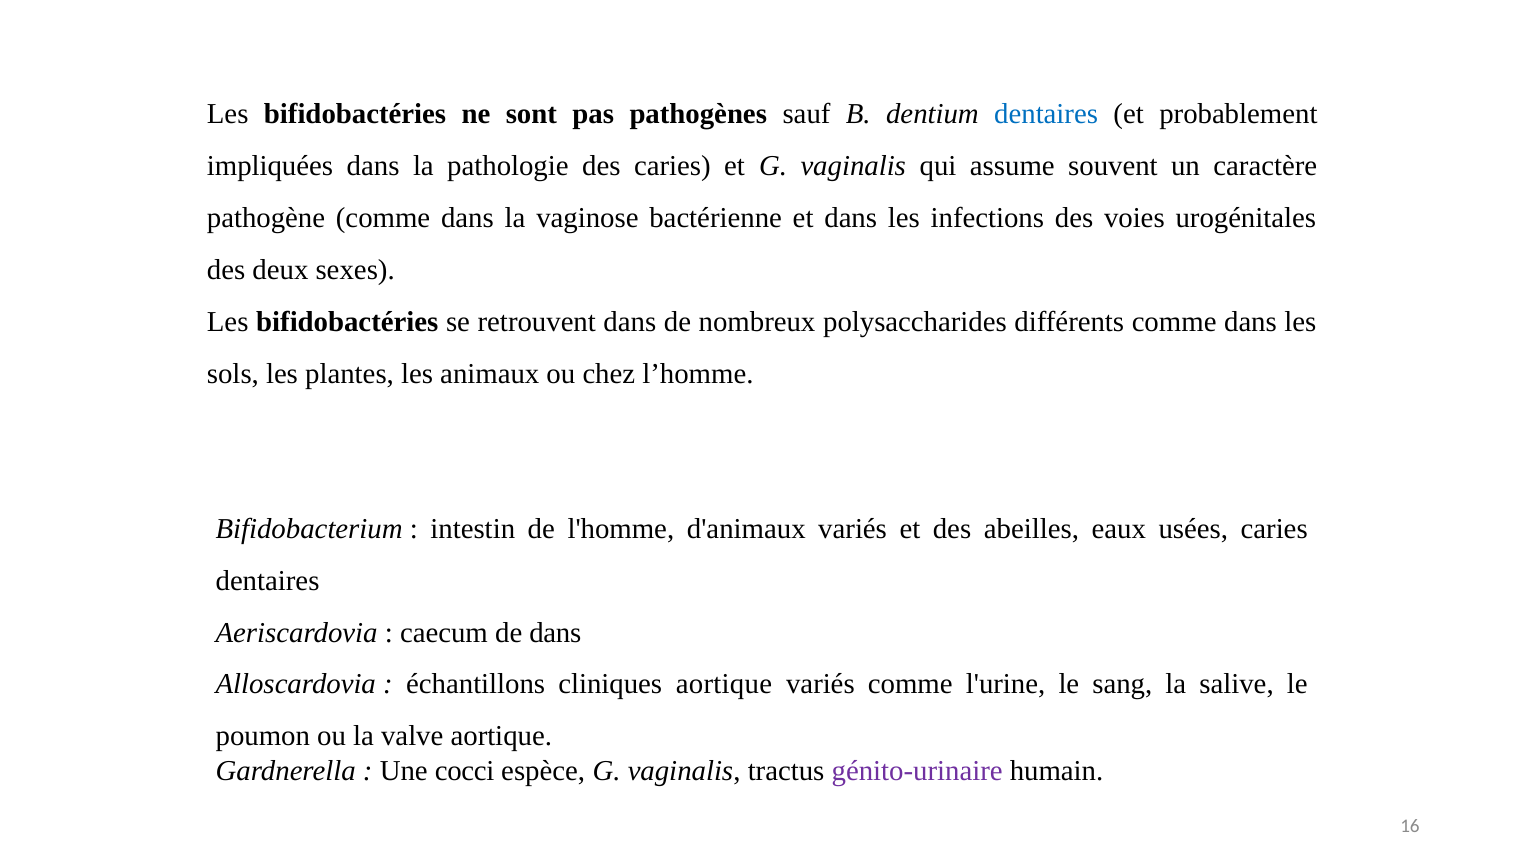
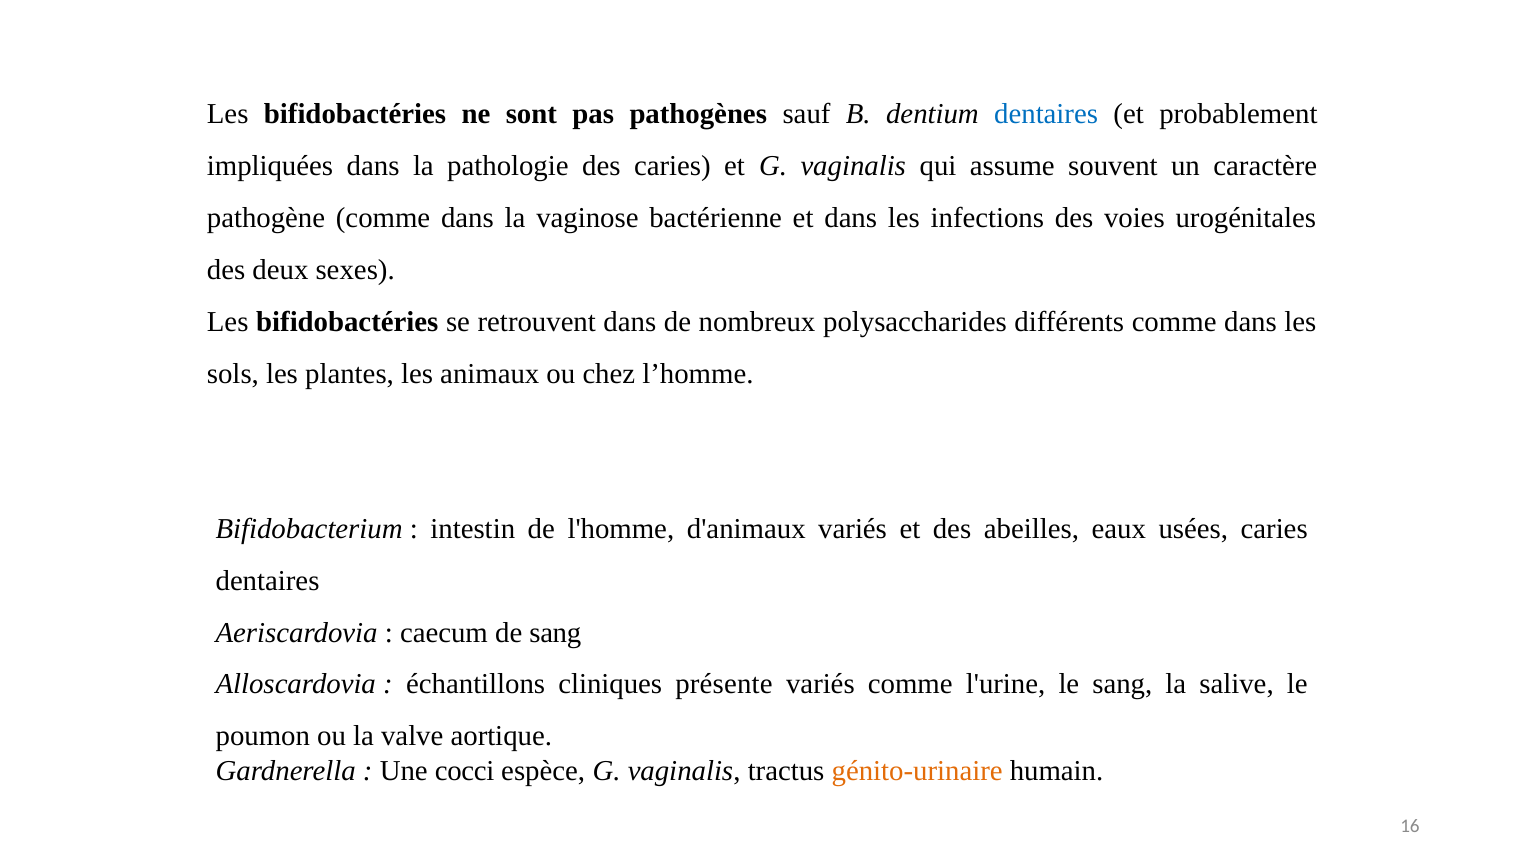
de dans: dans -> sang (555, 632)
cliniques aortique: aortique -> présente (724, 684)
génito-urinaire colour: purple -> orange (917, 771)
